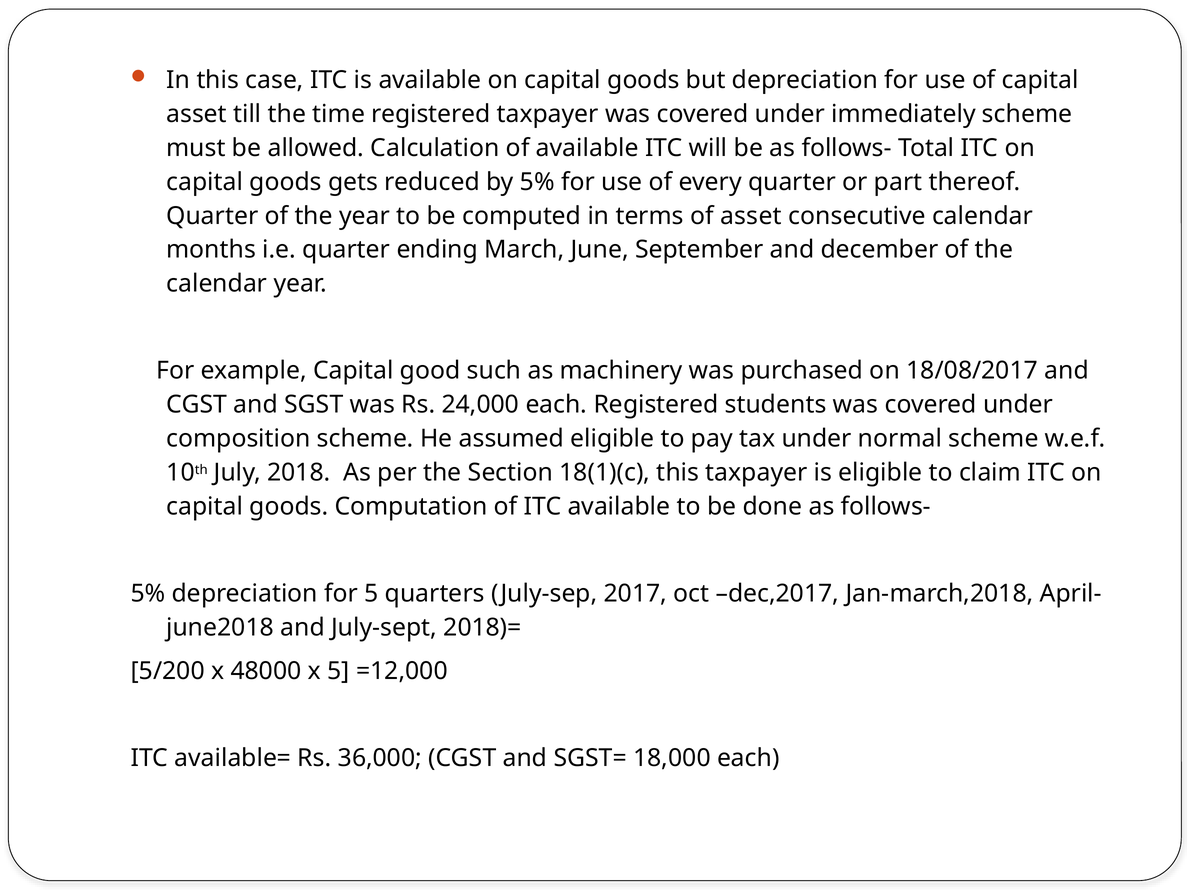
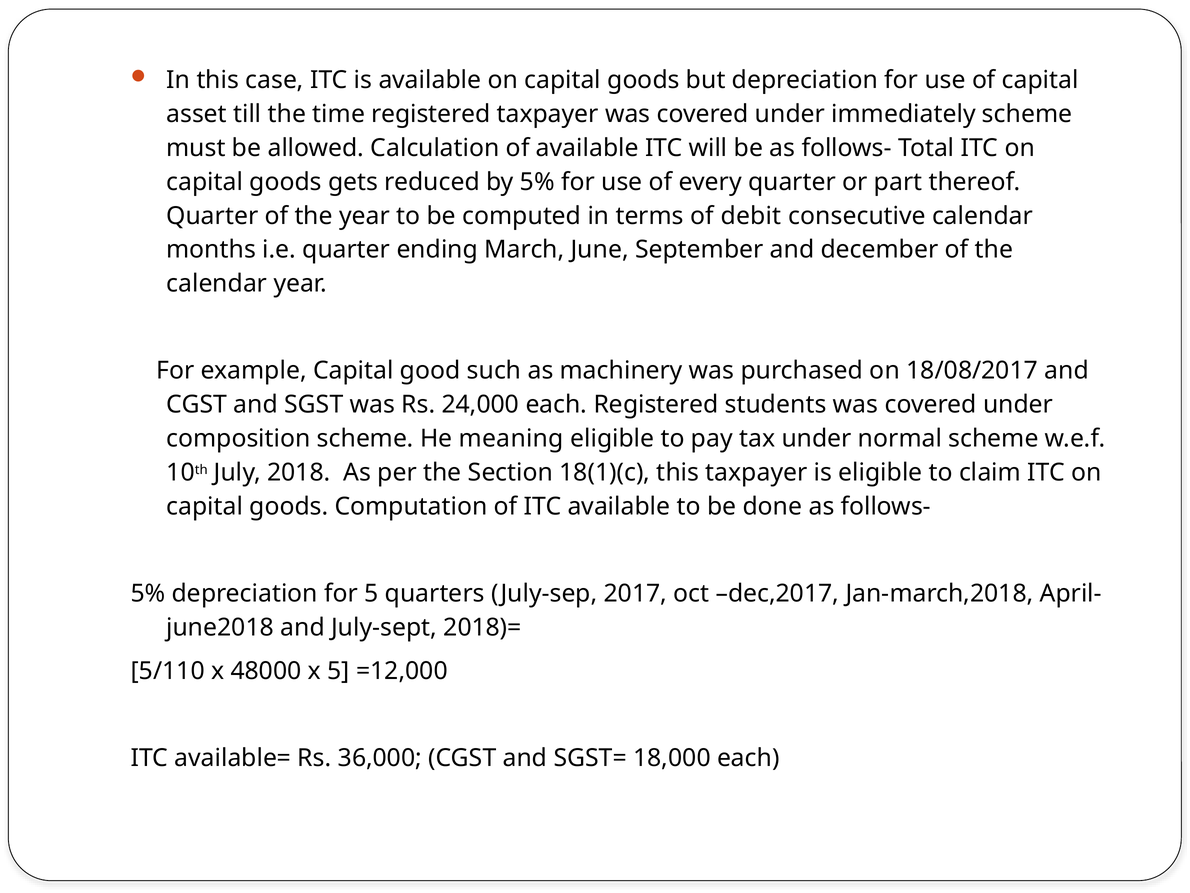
of asset: asset -> debit (751, 216)
assumed: assumed -> meaning (511, 438)
5/200: 5/200 -> 5/110 (168, 671)
